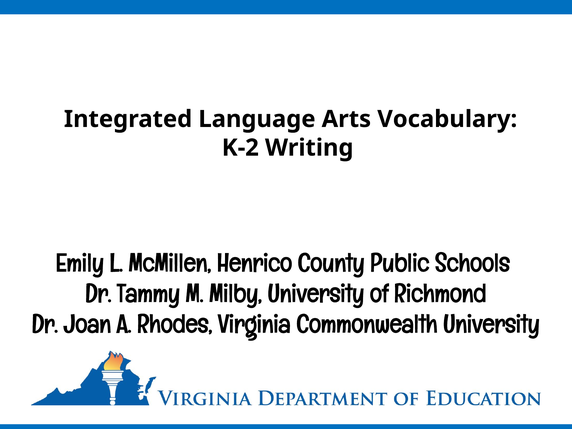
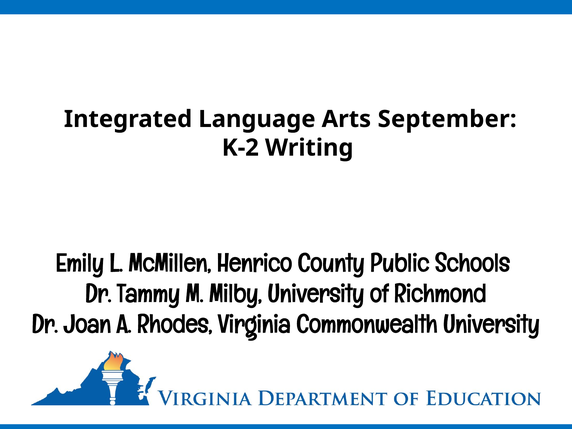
Vocabulary: Vocabulary -> September (447, 119)
